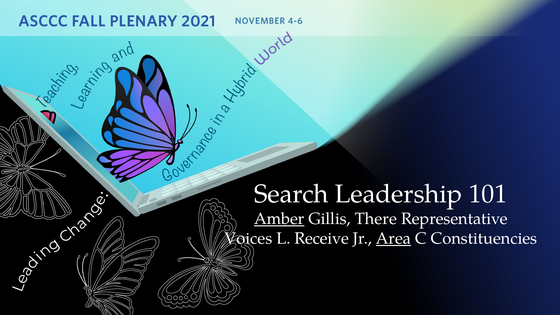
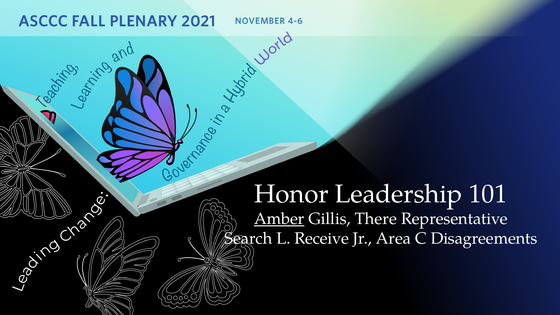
Search: Search -> Honor (291, 194)
Voices: Voices -> Search (248, 238)
Area underline: present -> none (394, 238)
Constituencies: Constituencies -> Disagreements (484, 238)
